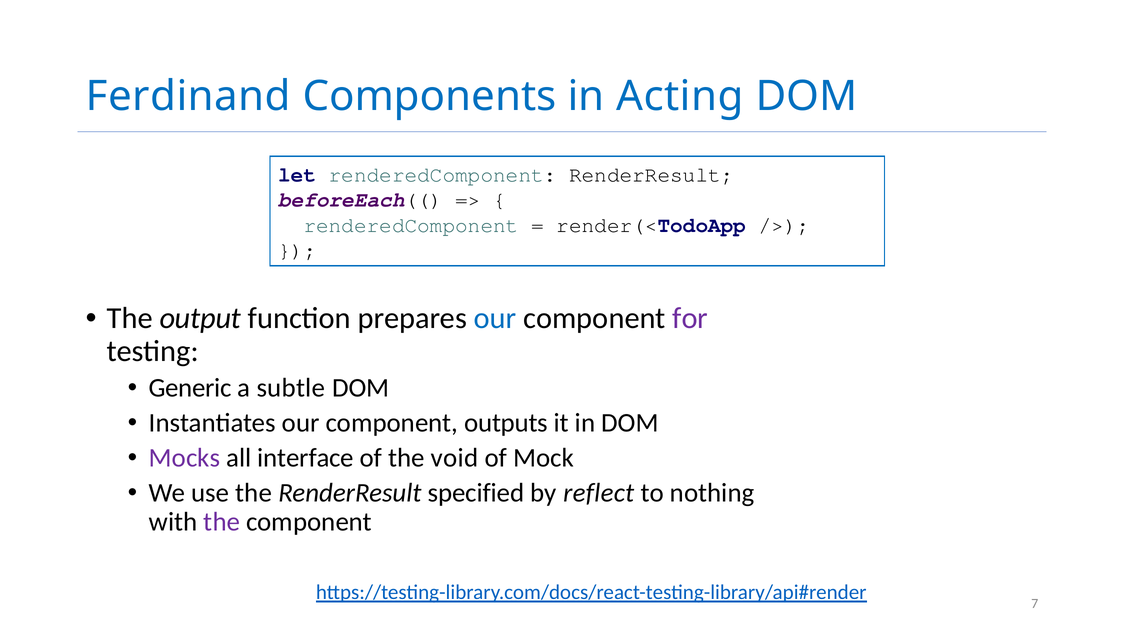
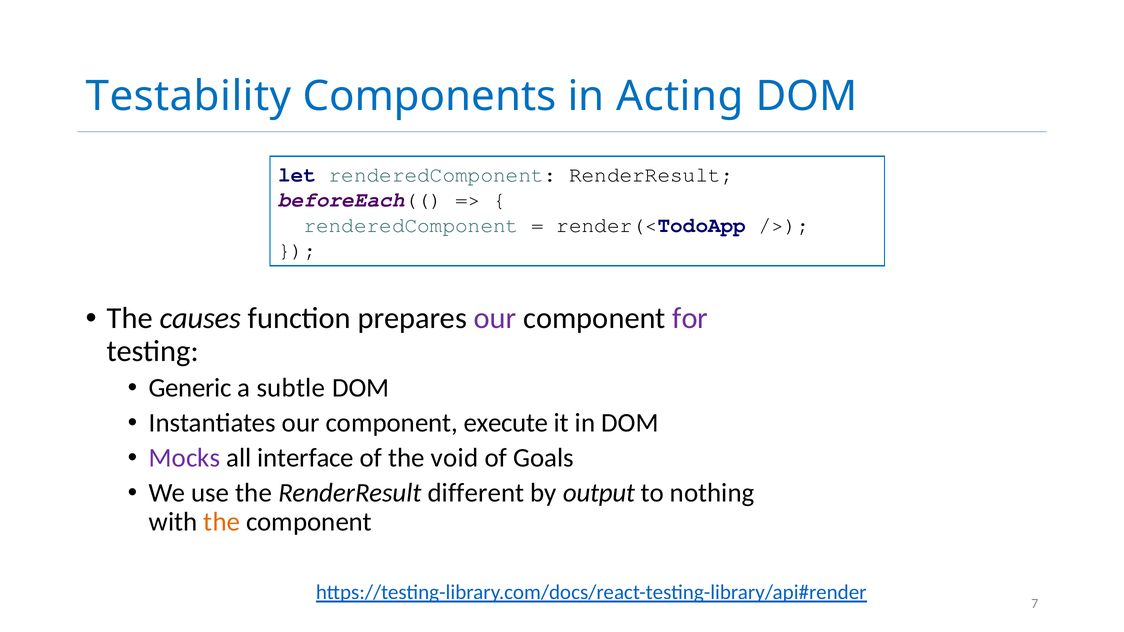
Ferdinand: Ferdinand -> Testability (188, 97)
output: output -> causes (200, 319)
our colour: blue -> purple (495, 319)
outputs: outputs -> execute (506, 423)
Mock: Mock -> Goals (544, 458)
specified: specified -> different (476, 493)
reflect: reflect -> output (599, 493)
the colour: purple -> orange (222, 522)
